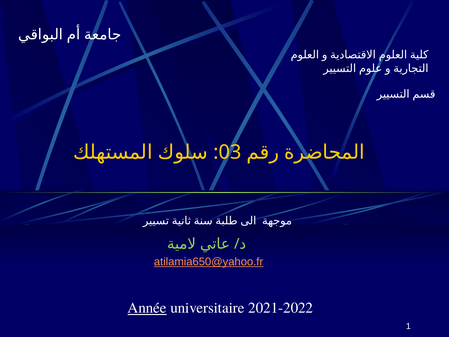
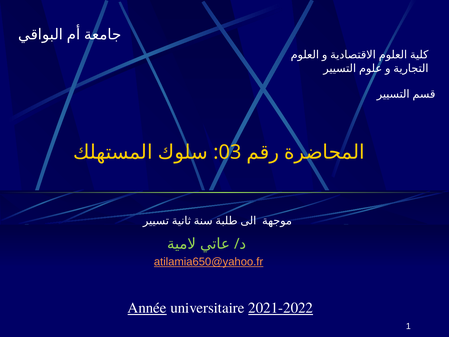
2021-2022 underline: none -> present (281, 308)
